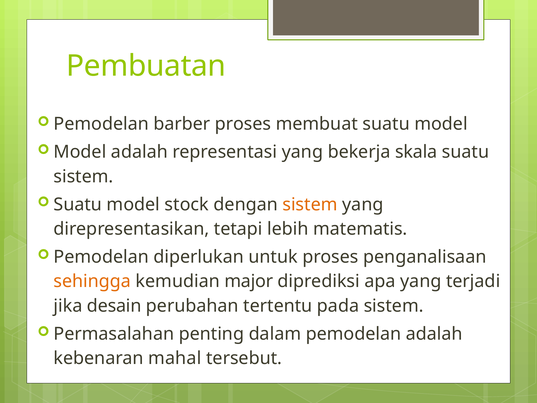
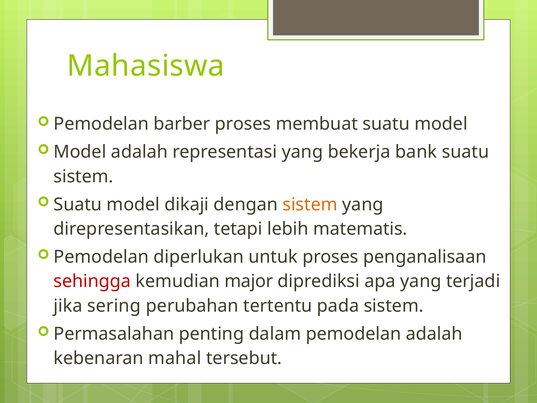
Pembuatan: Pembuatan -> Mahasiswa (146, 66)
skala: skala -> bank (416, 152)
stock: stock -> dikaji (187, 204)
sehingga colour: orange -> red (92, 281)
desain: desain -> sering (114, 306)
